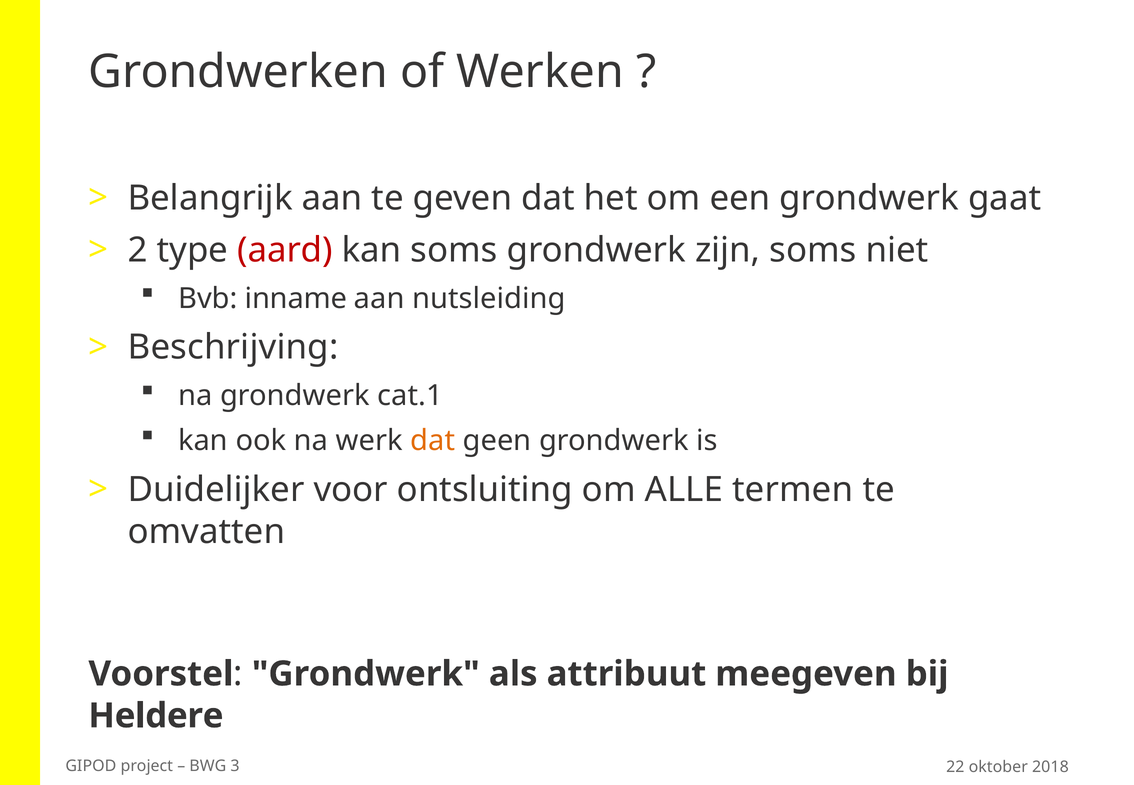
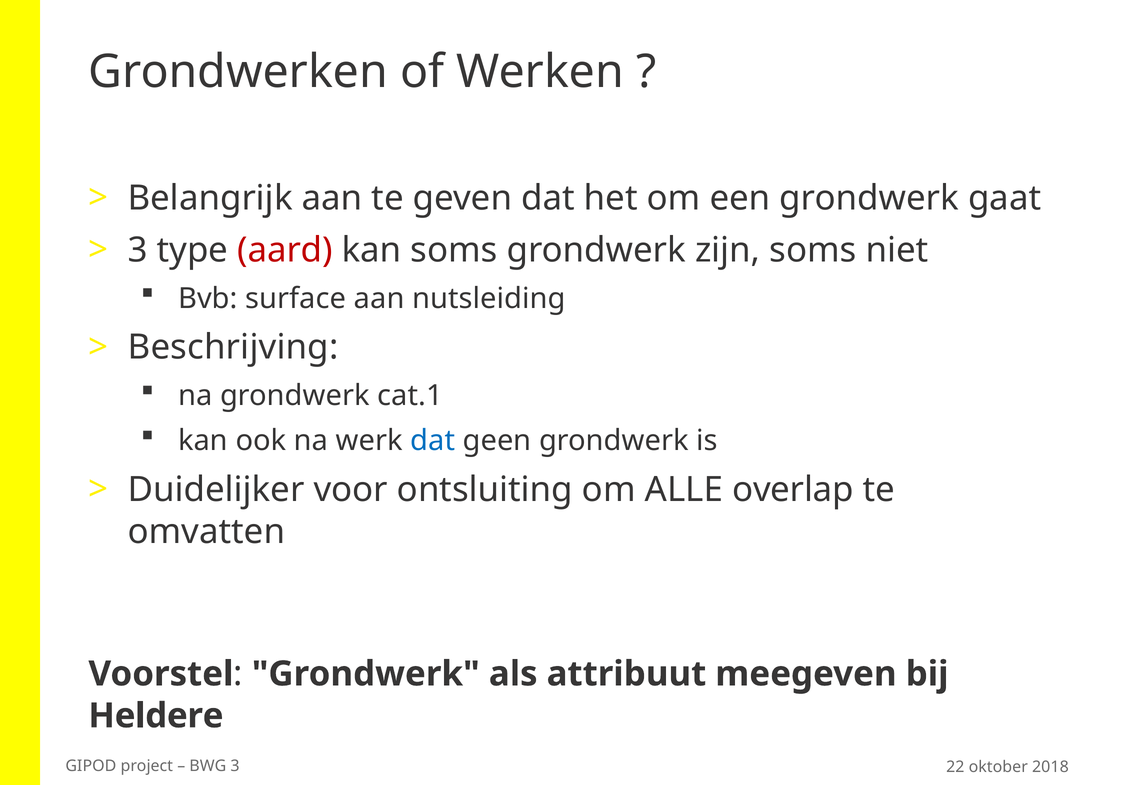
2: 2 -> 3 (138, 250)
inname: inname -> surface (296, 299)
dat colour: orange -> blue (433, 441)
termen: termen -> overlap (793, 490)
